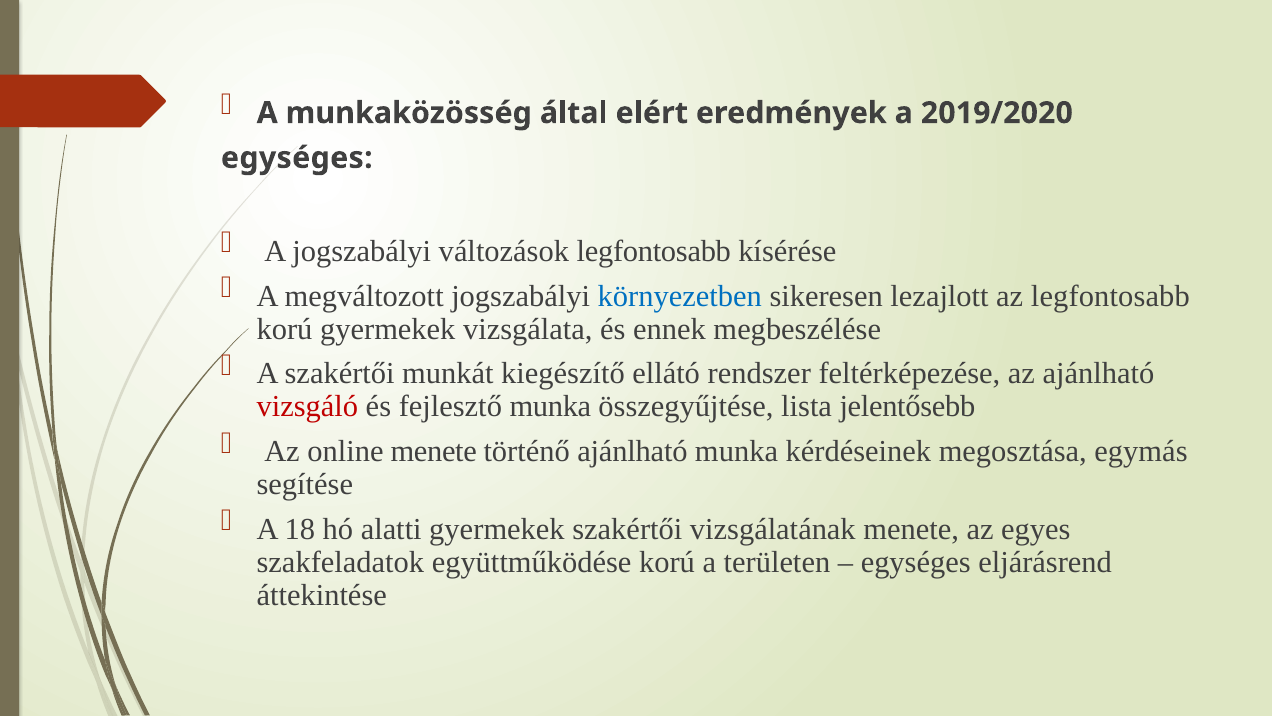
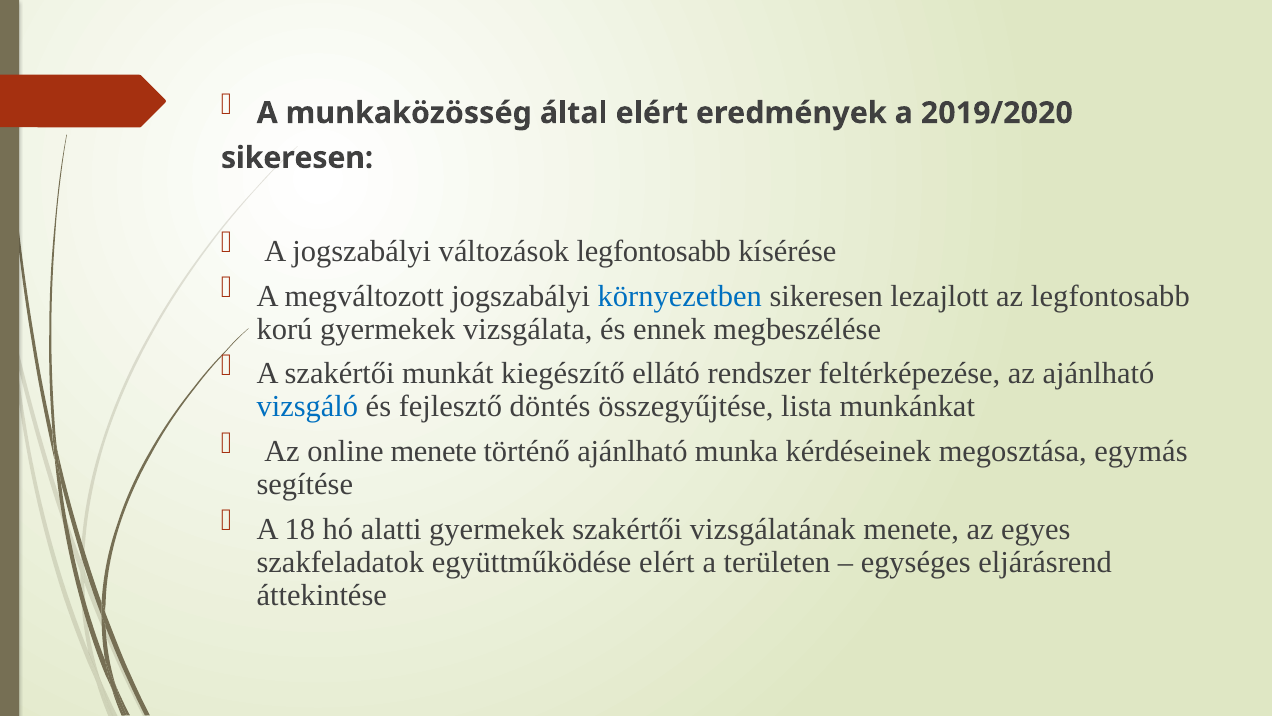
egységes: egységes -> sikeresen (297, 158)
vizsgáló colour: red -> blue (307, 406)
fejlesztő munka: munka -> döntés (550, 406)
jelentősebb: jelentősebb -> munkánkat (907, 406)
együttműködése korú: korú -> elért (667, 562)
